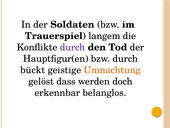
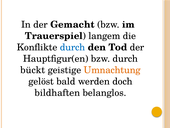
Soldaten: Soldaten -> Gemacht (72, 24)
durch colour: purple -> blue (73, 47)
dass: dass -> bald (66, 81)
erkennbar: erkennbar -> bildhaften (57, 92)
